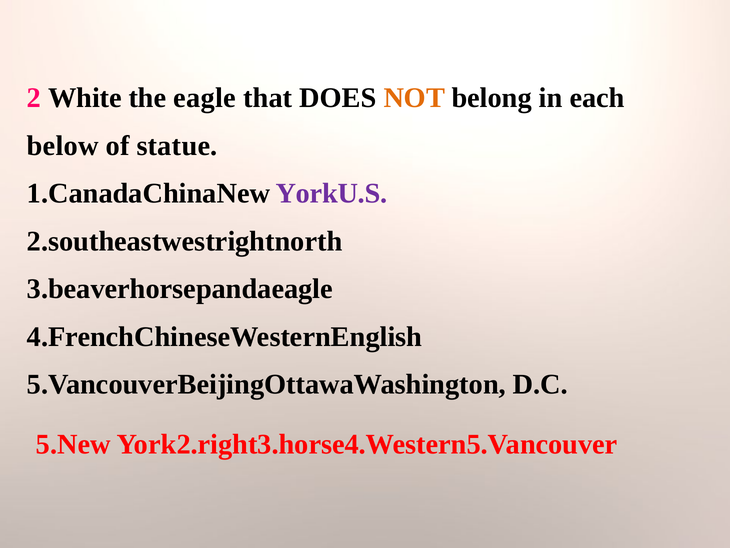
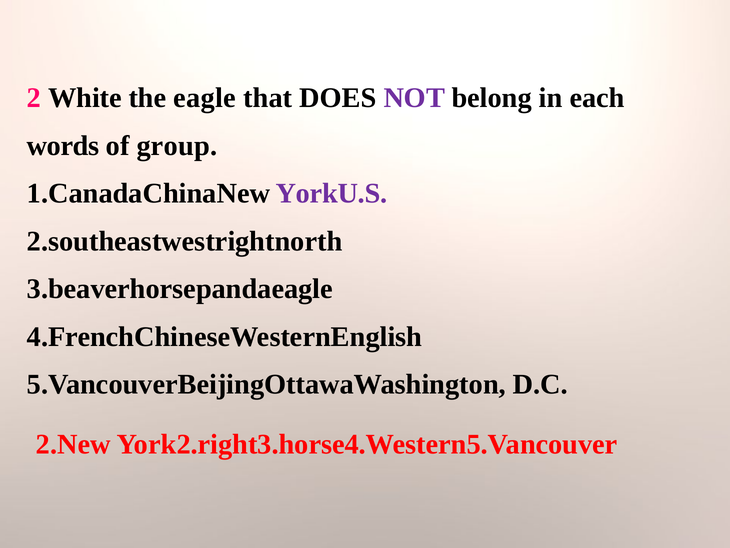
NOT colour: orange -> purple (414, 98)
below: below -> words (63, 146)
statue: statue -> group (177, 146)
5.New: 5.New -> 2.New (73, 444)
